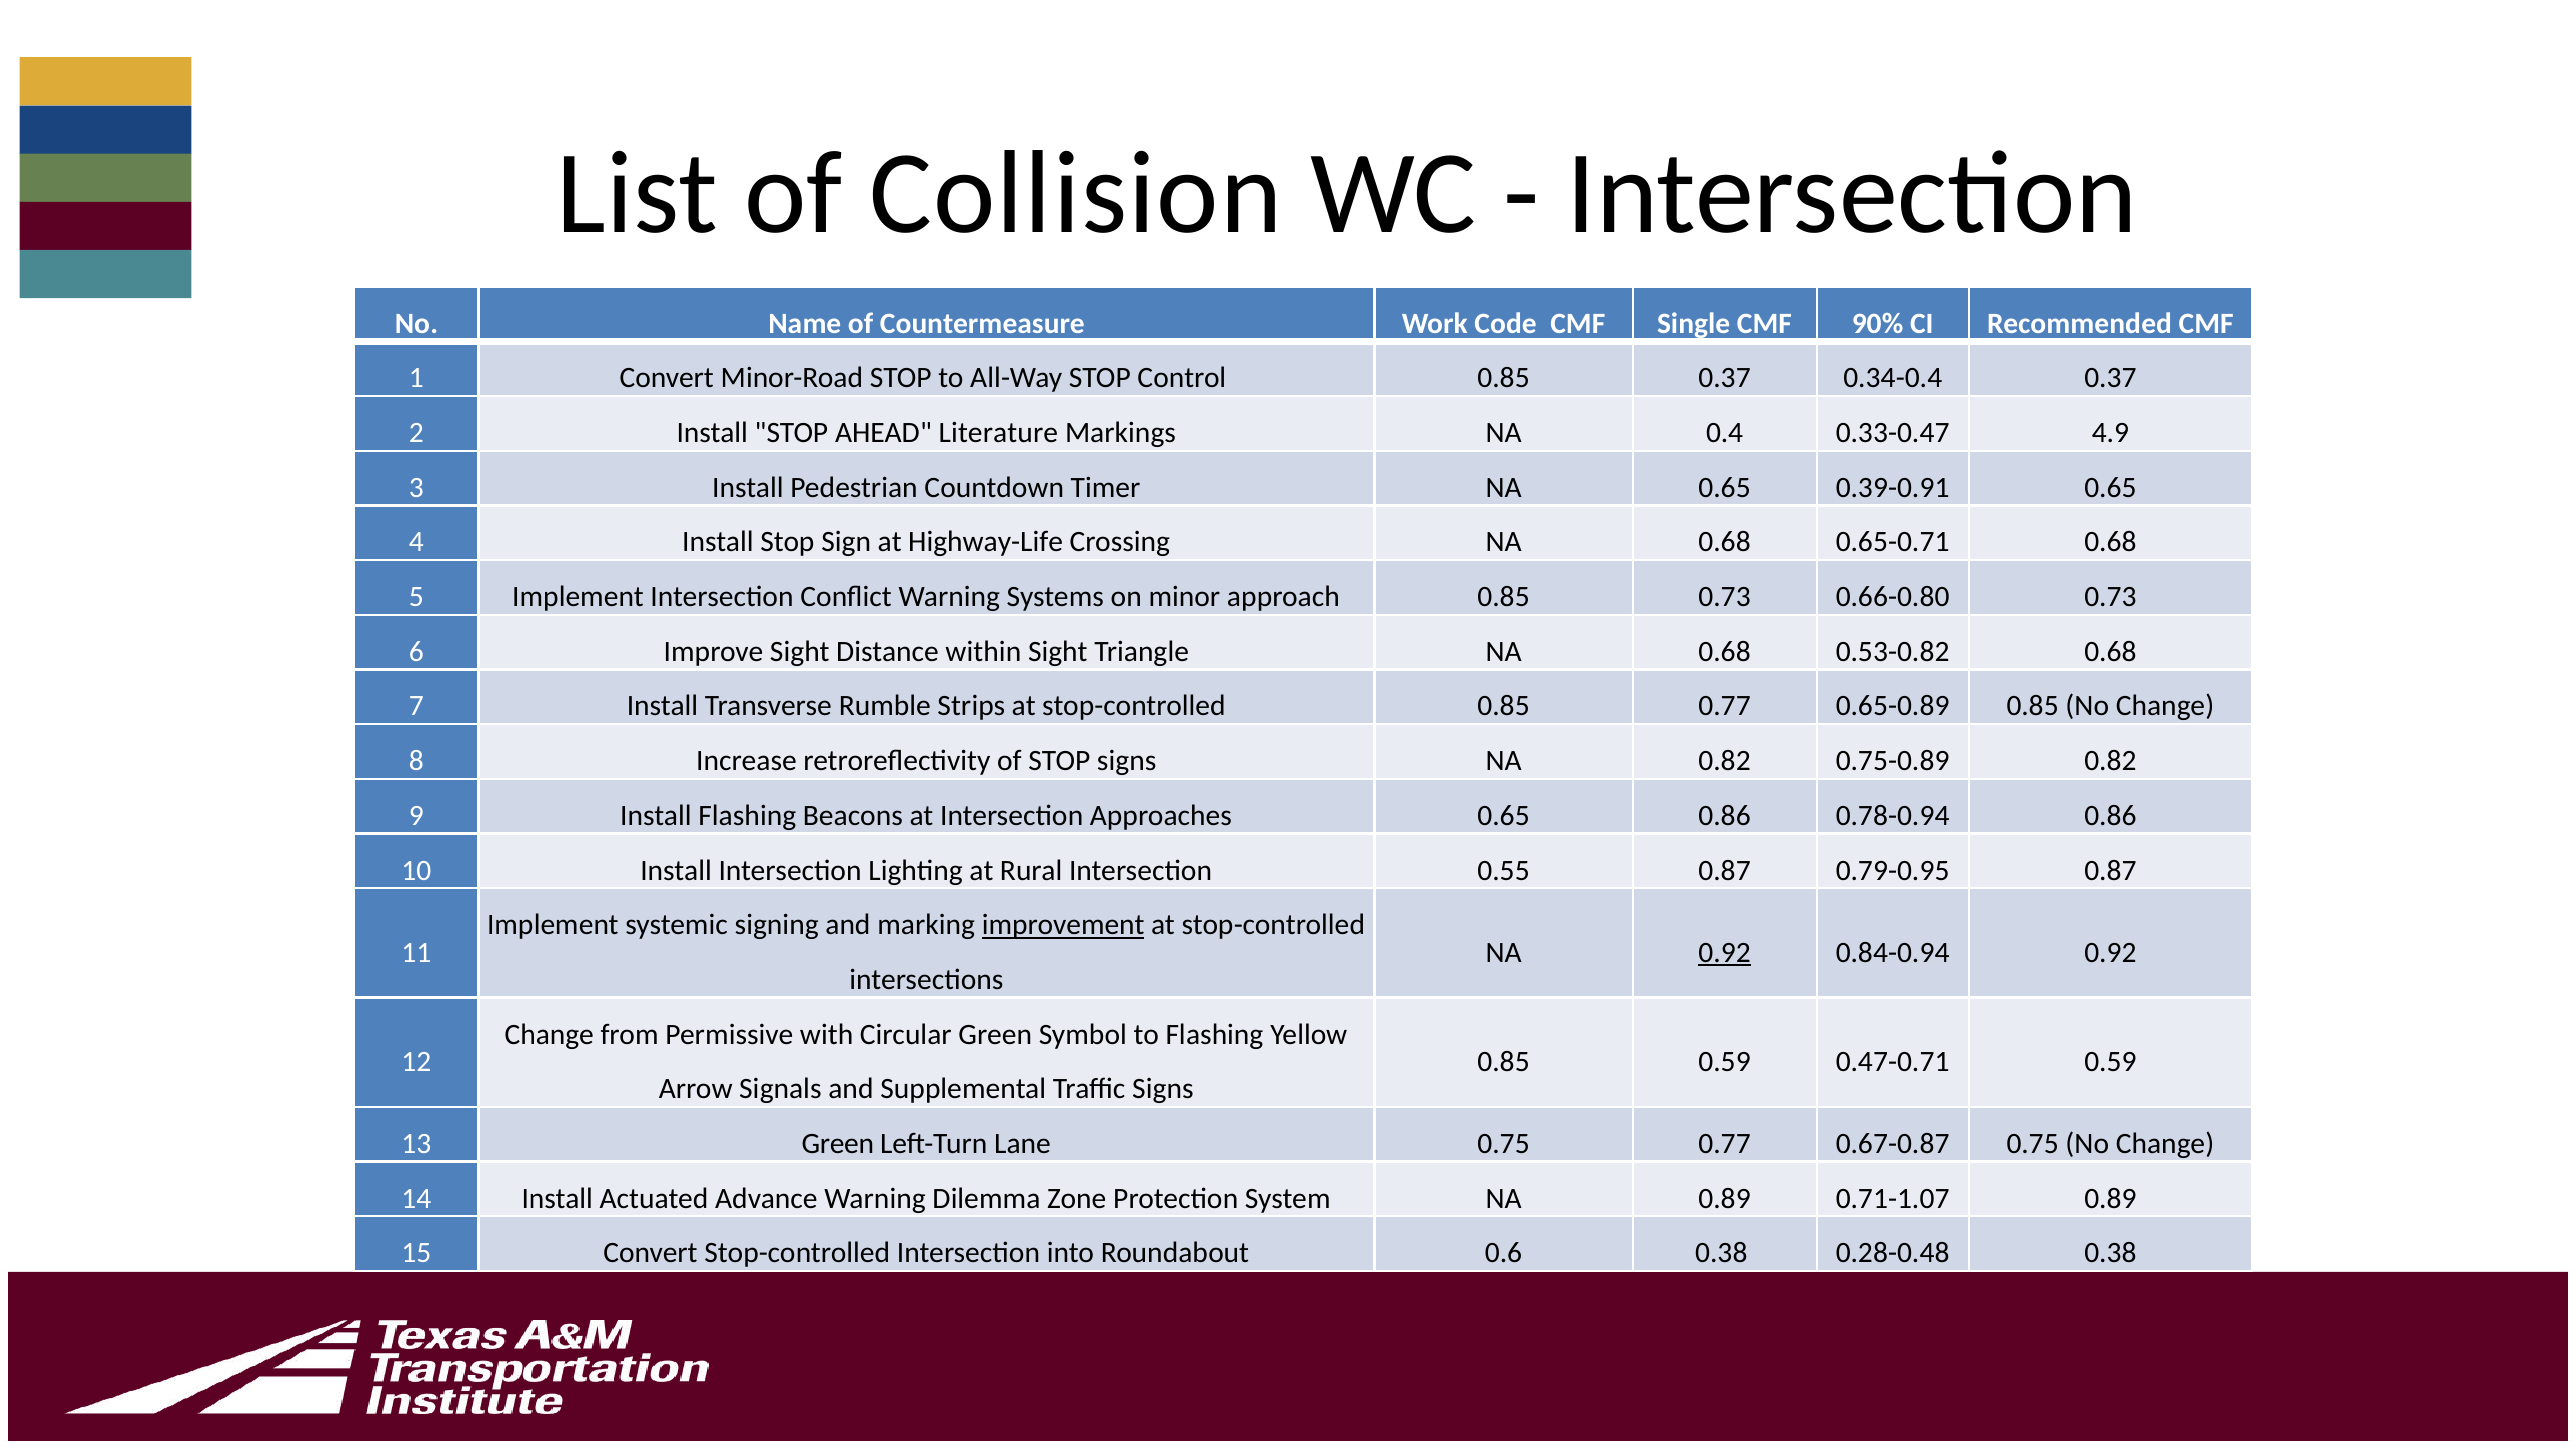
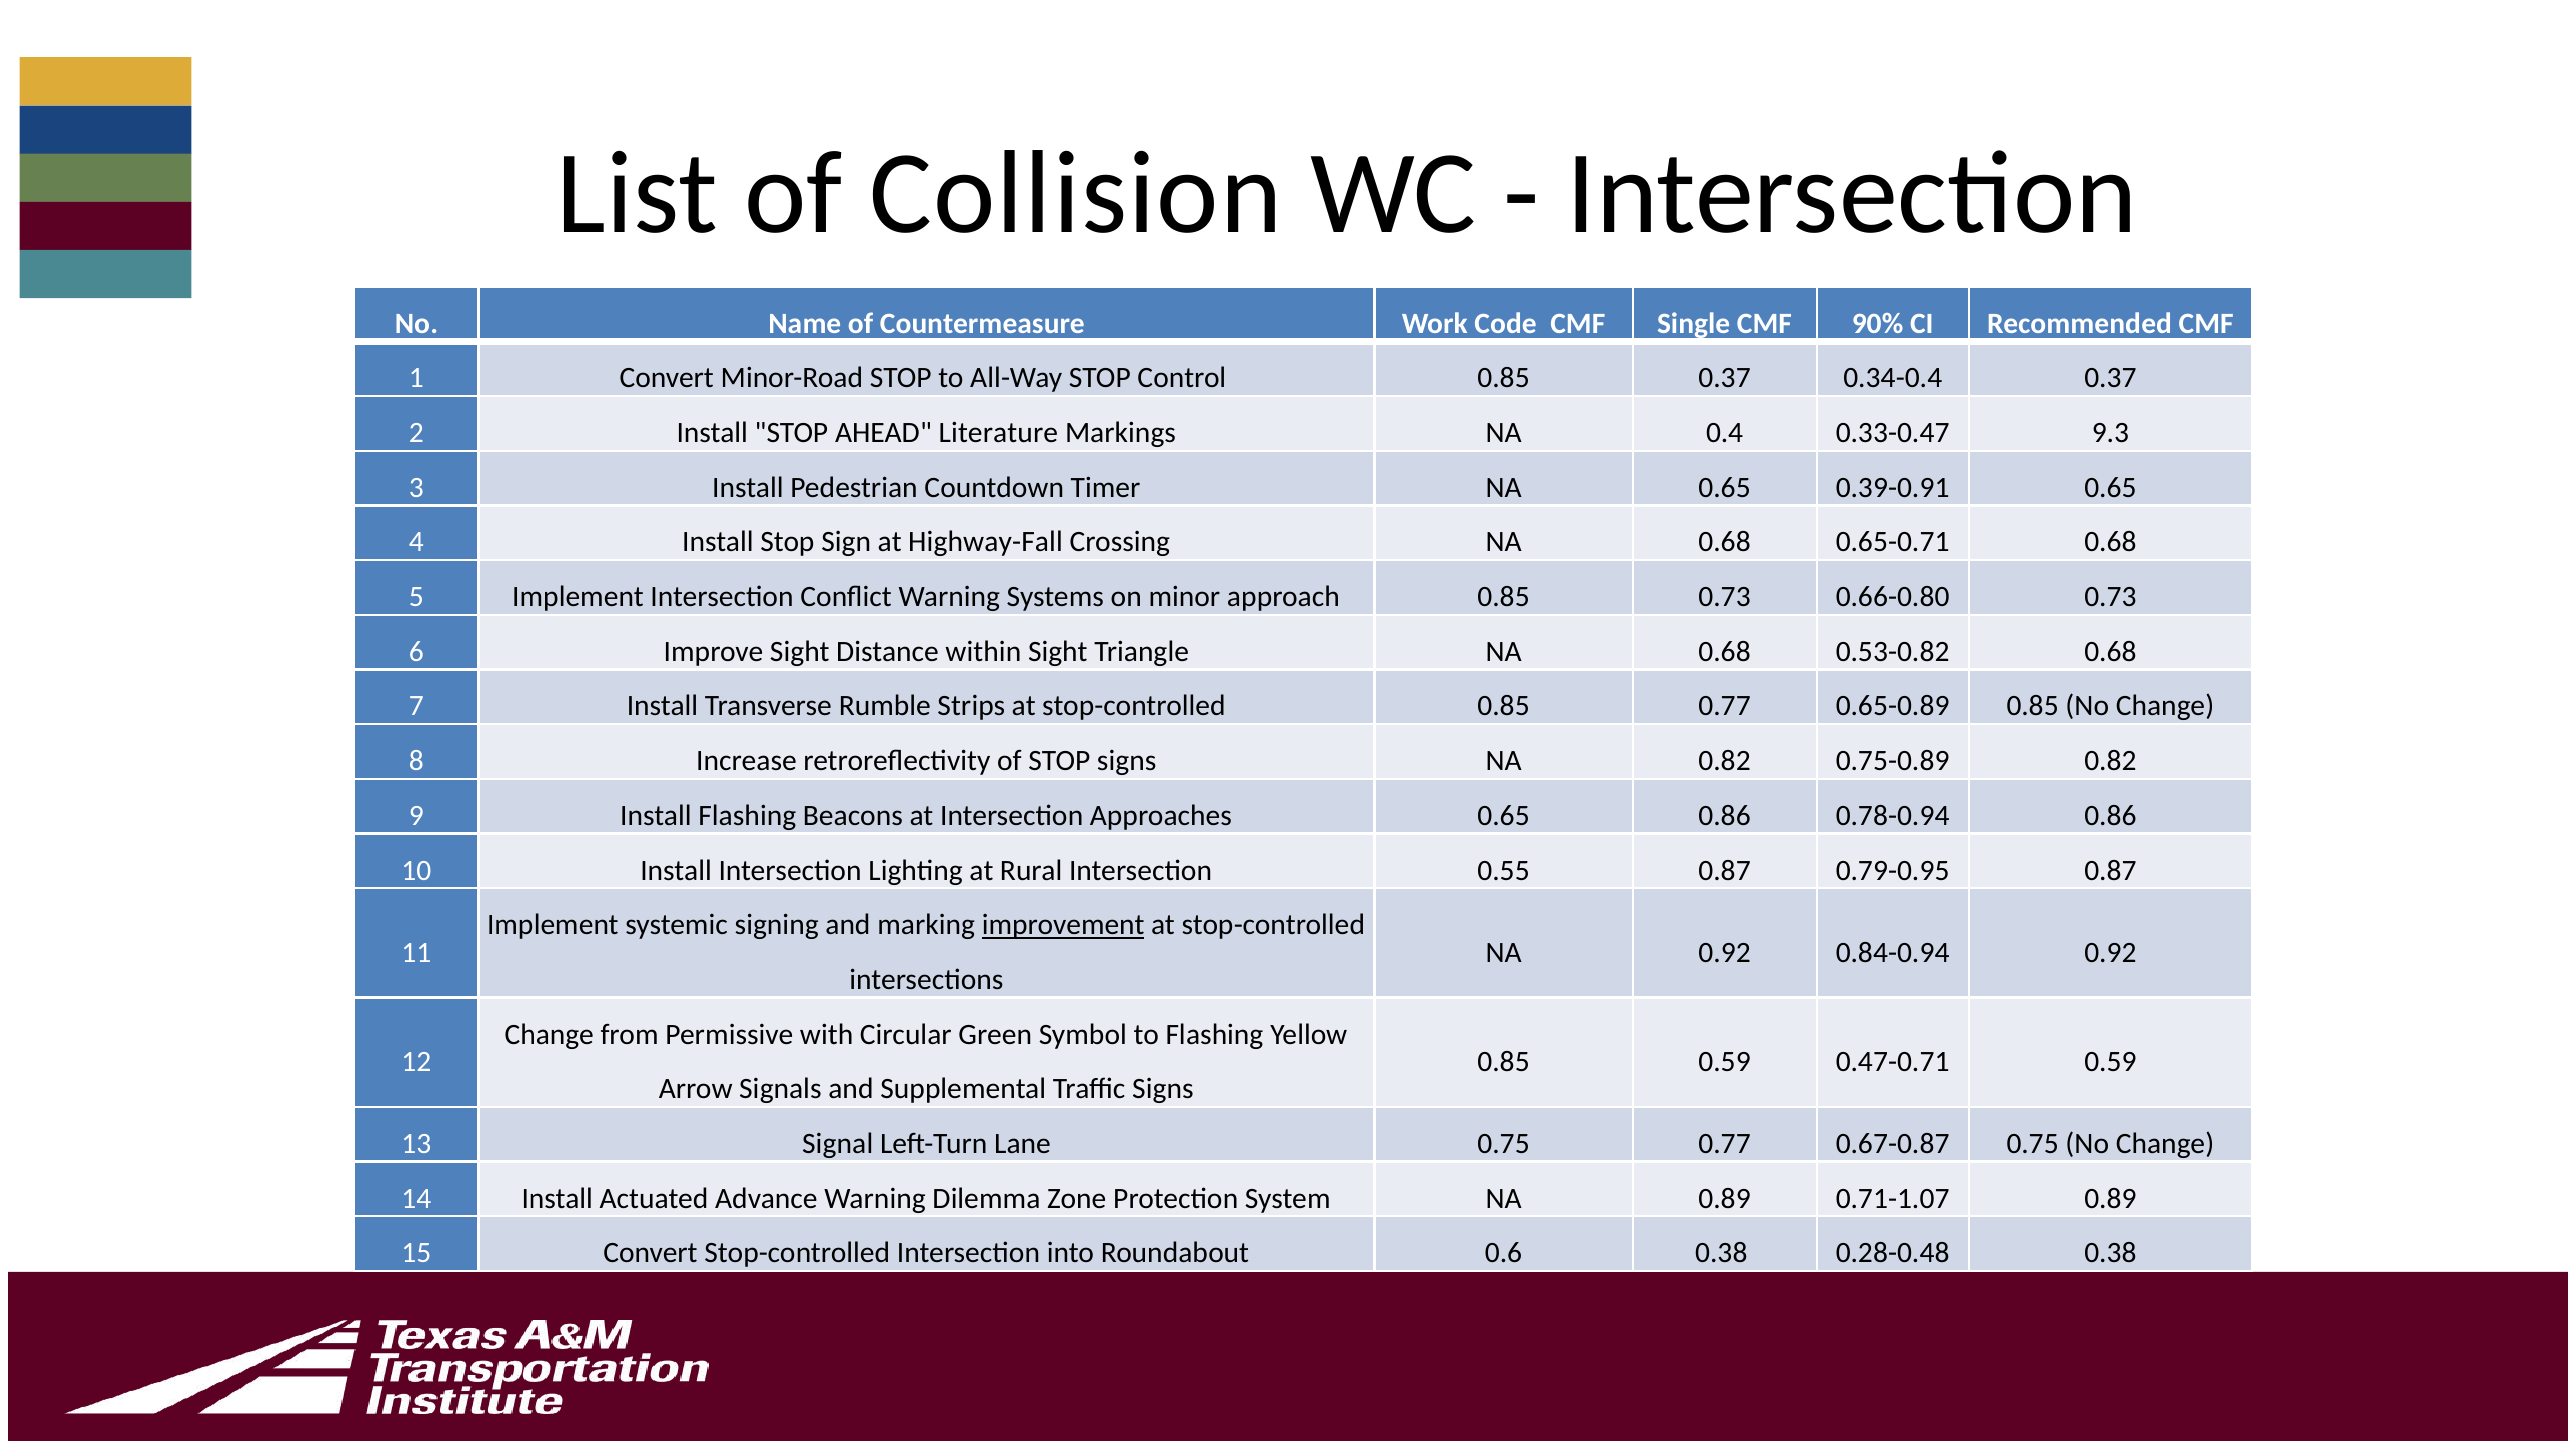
4.9: 4.9 -> 9.3 (2110, 433)
Highway-Life: Highway-Life -> Highway-Fall (986, 542)
0.92 underline: present -> none (1725, 952)
13 Green: Green -> Signal (838, 1144)
